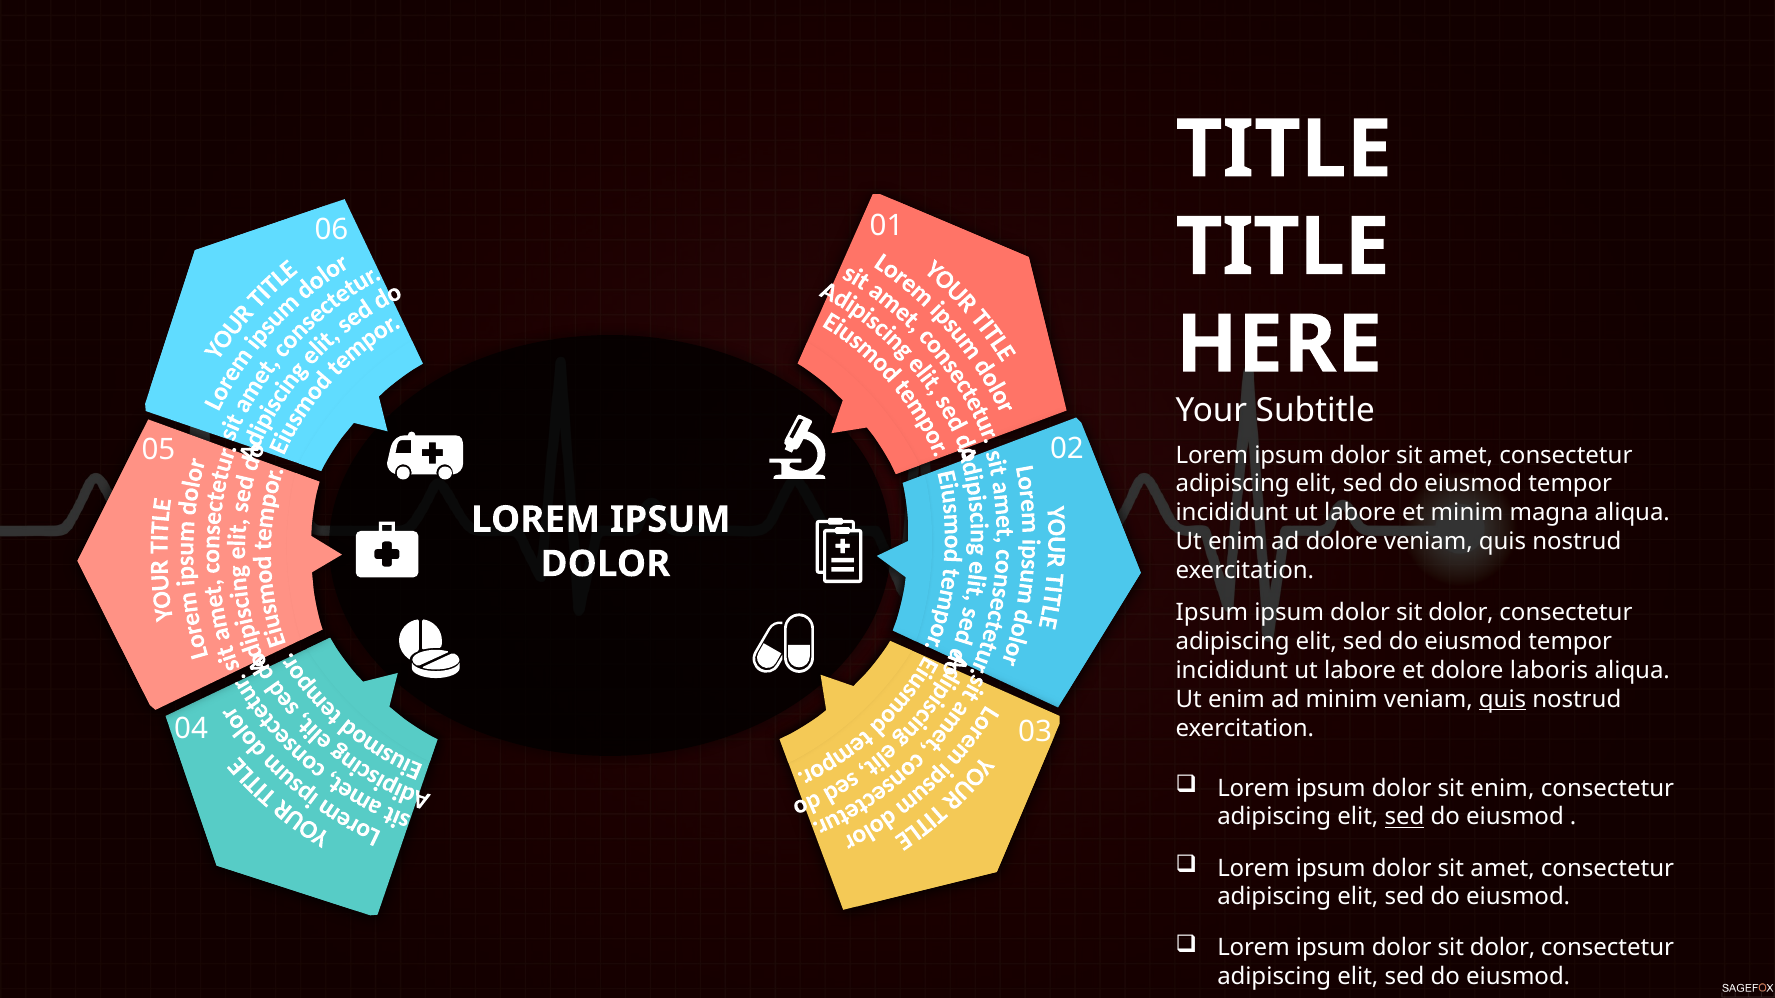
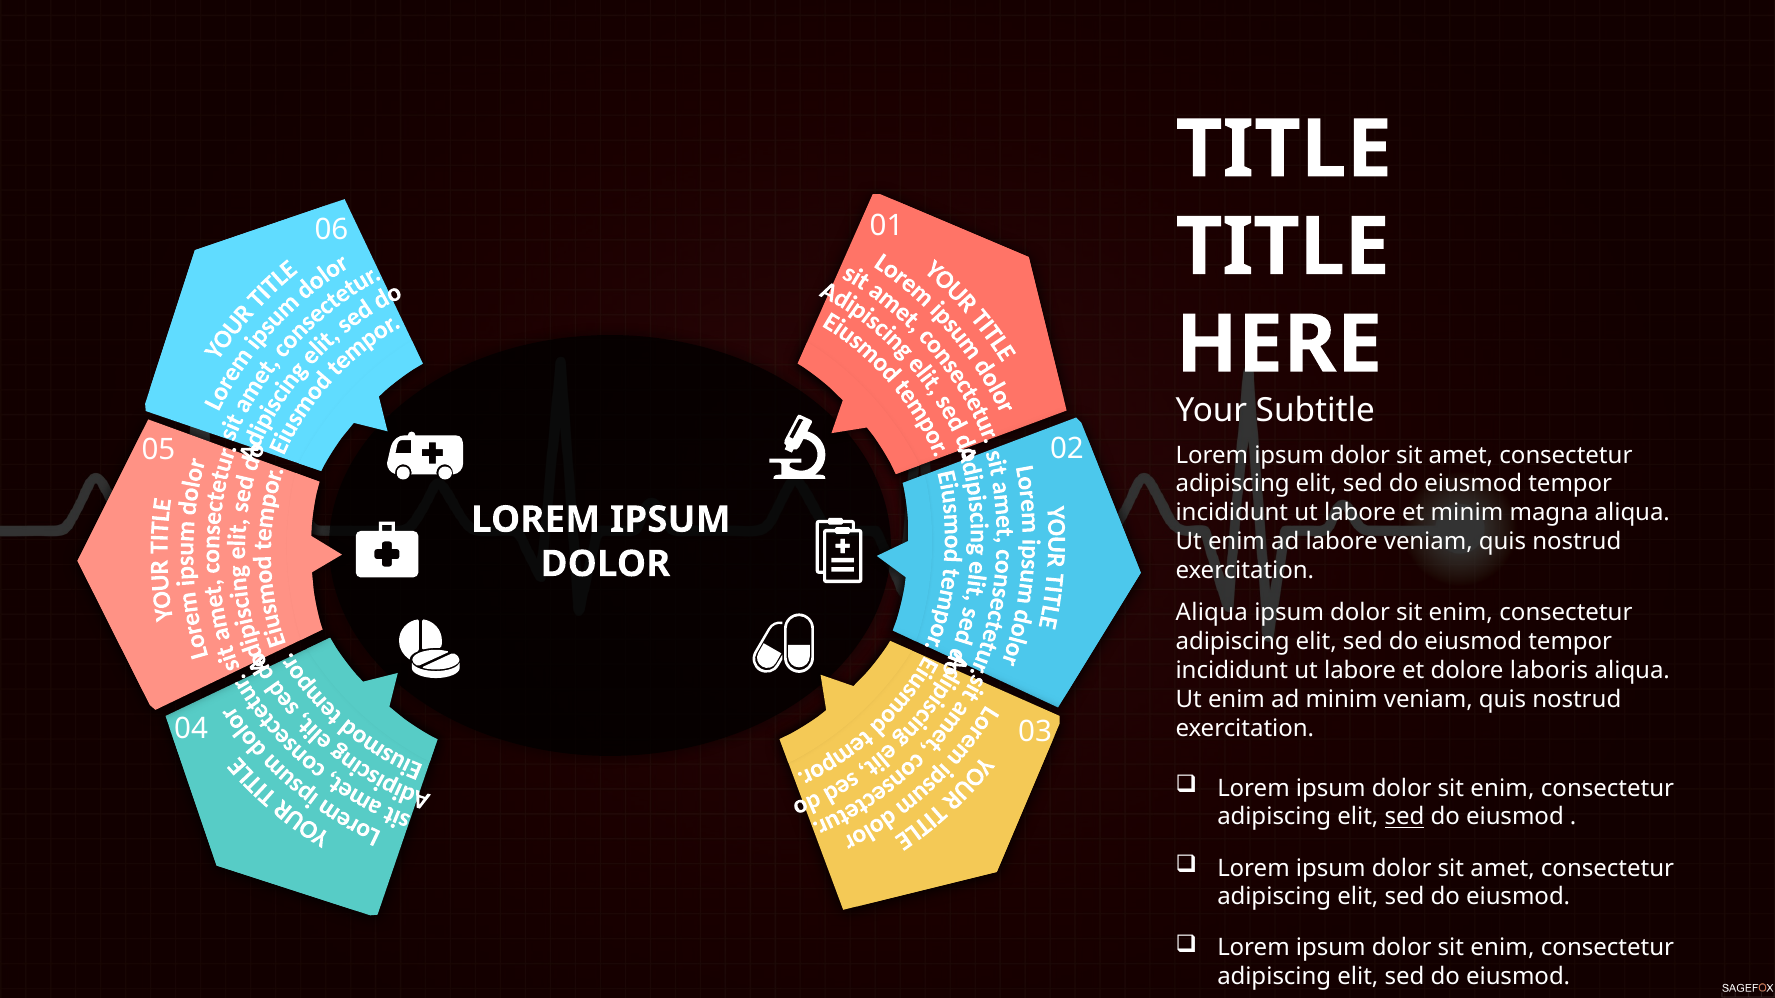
ad dolore: dolore -> labore (1342, 542)
Ipsum: Ipsum -> Aliqua (1212, 613)
dolor: dolor -> enim (1461, 613)
quis underline: present -> none (1503, 700)
dolor: dolor -> enim (1502, 948)
